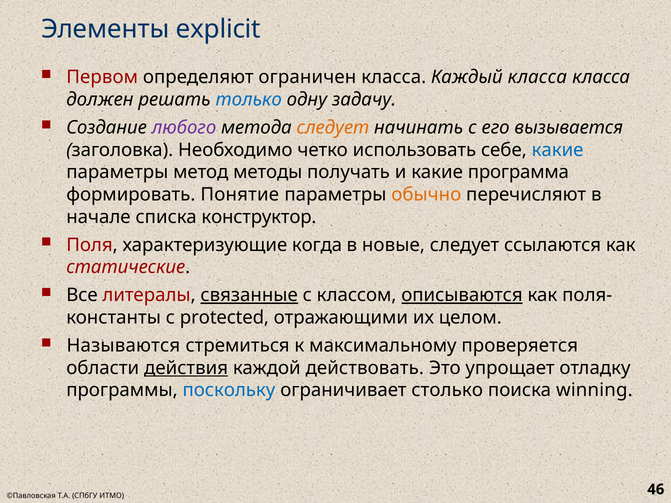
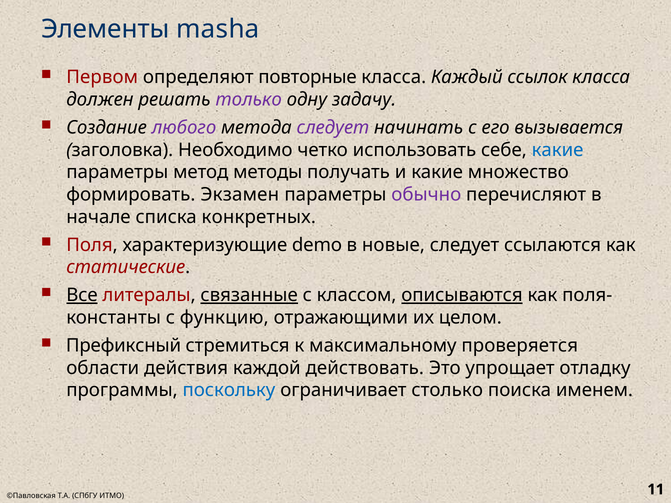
explicit: explicit -> masha (218, 29)
ограничен: ограничен -> повторные (308, 77)
Каждый класса: класса -> ссылок (538, 77)
только colour: blue -> purple (249, 100)
следует colour: orange -> purple (333, 128)
программа: программа -> множество (518, 172)
Понятие: Понятие -> Экзамен (240, 195)
обычно colour: orange -> purple (426, 195)
конструктор: конструктор -> конкретных (259, 217)
когда: когда -> demo (317, 245)
Все underline: none -> present (82, 295)
protected: protected -> функцию (224, 318)
Называются: Называются -> Префиксный (124, 346)
действия underline: present -> none (186, 368)
winning: winning -> именем (594, 391)
46: 46 -> 11 (656, 490)
